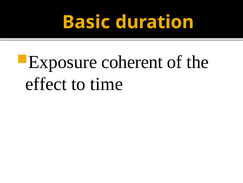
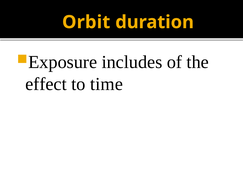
Basic: Basic -> Orbit (86, 22)
coherent: coherent -> includes (132, 62)
